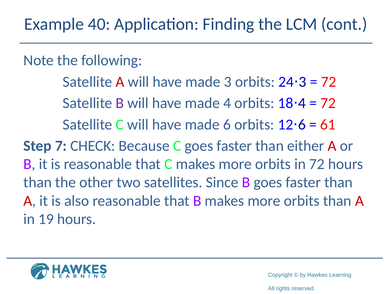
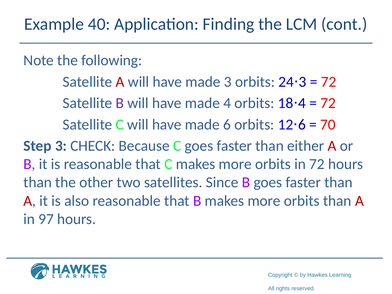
61: 61 -> 70 (328, 124)
Step 7: 7 -> 3 (61, 146)
19: 19 -> 97 (46, 219)
